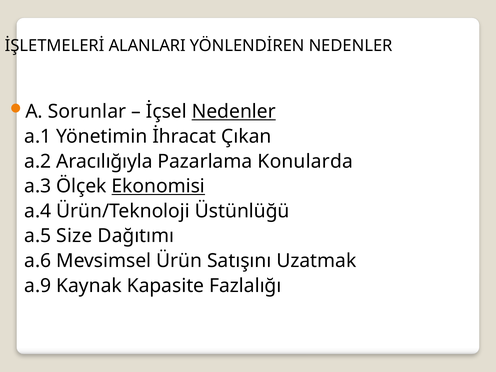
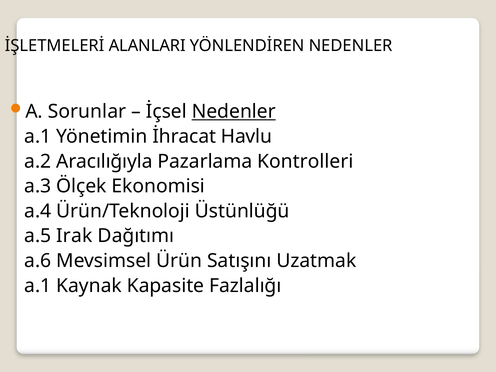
Çıkan: Çıkan -> Havlu (246, 136)
Konularda: Konularda -> Kontrolleri (305, 161)
Ekonomisi underline: present -> none (158, 186)
Size: Size -> Irak (74, 236)
a.9: a.9 -> a.1 (38, 286)
